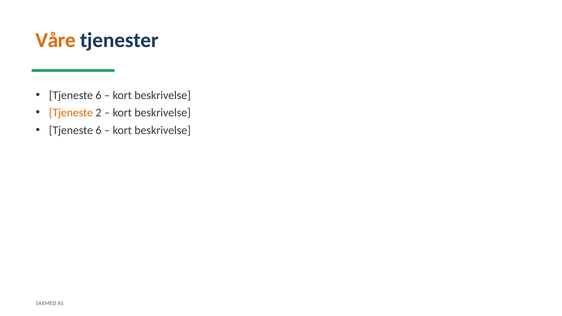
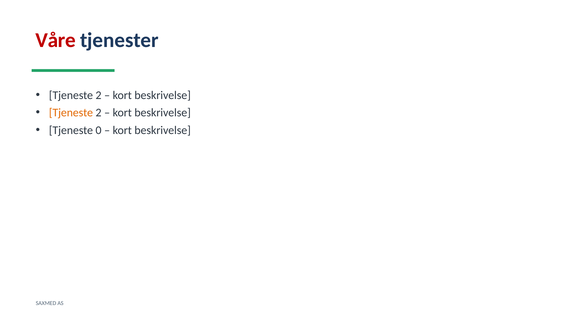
Våre colour: orange -> red (56, 40)
6: 6 -> 2 (99, 95)
6: 6 -> 0 (99, 130)
